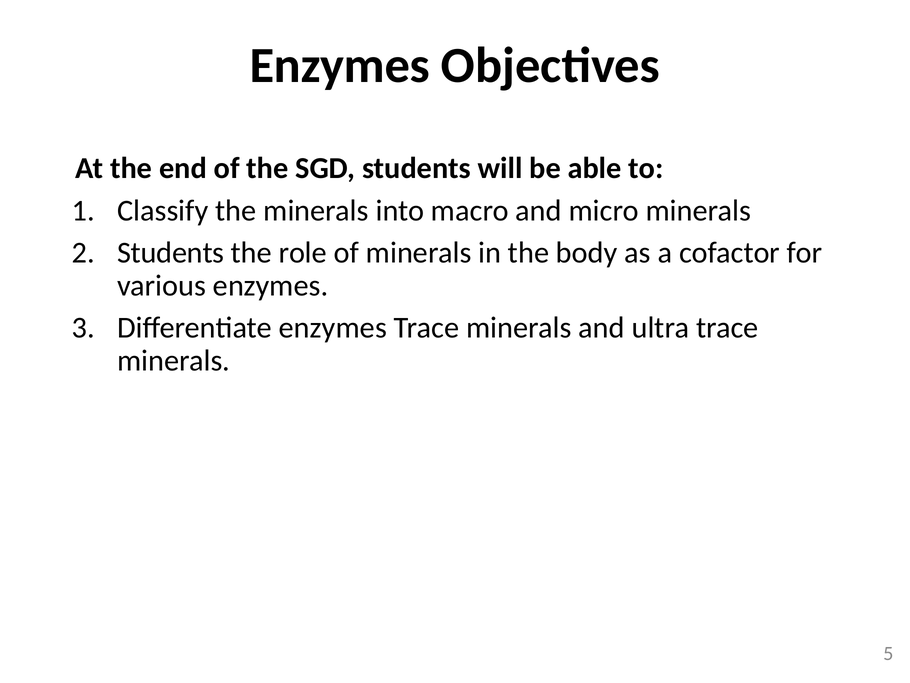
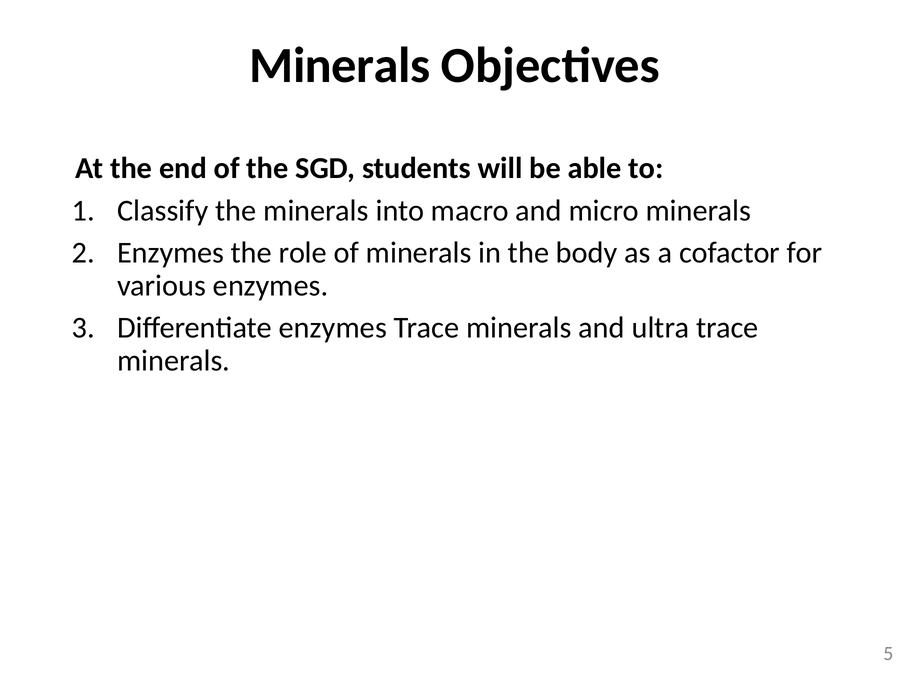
Enzymes: Enzymes -> Minerals (340, 66)
Students: Students -> Enzymes (171, 253)
